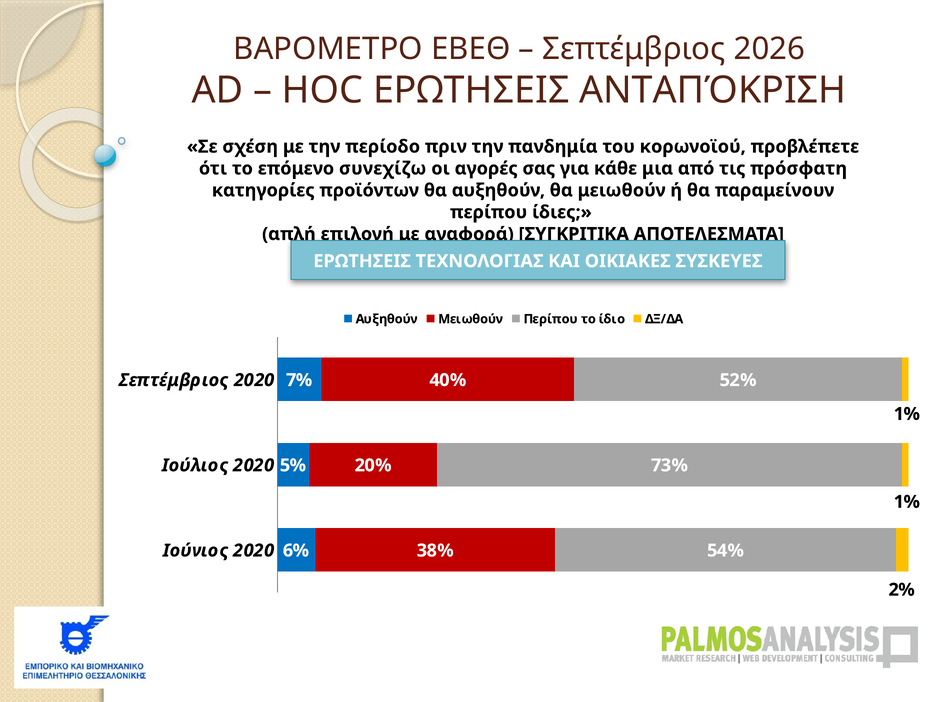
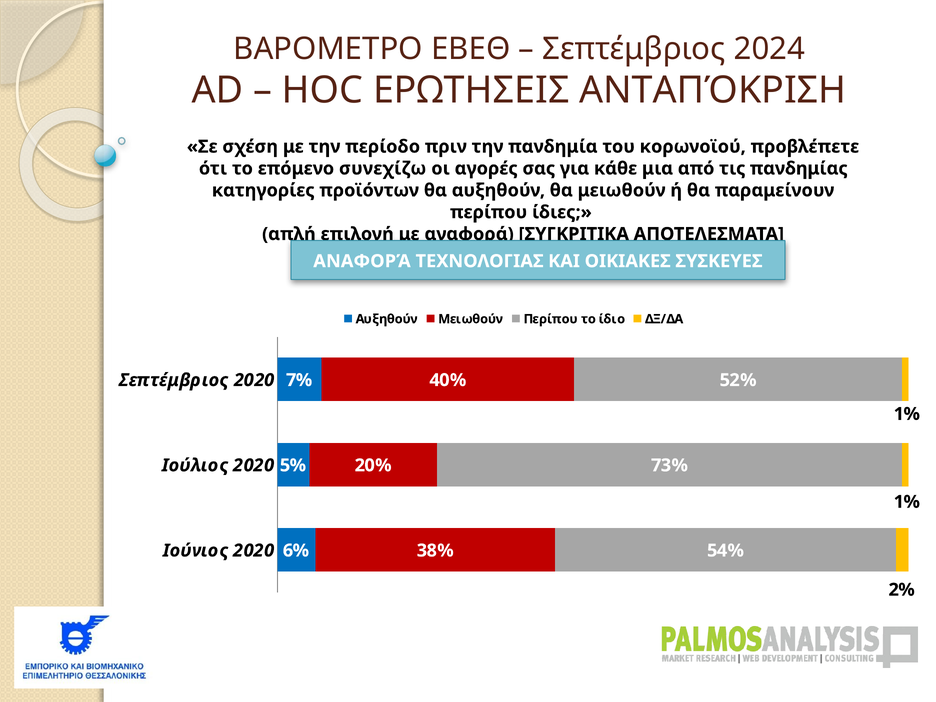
2026: 2026 -> 2024 (769, 49)
πρόσφατη: πρόσφατη -> πανδημίας (799, 169)
ΕΡΩΤΗΣΕΙΣ: ΕΡΩΤΗΣΕΙΣ -> ΑΝΑΦΟΡΆ (362, 261)
